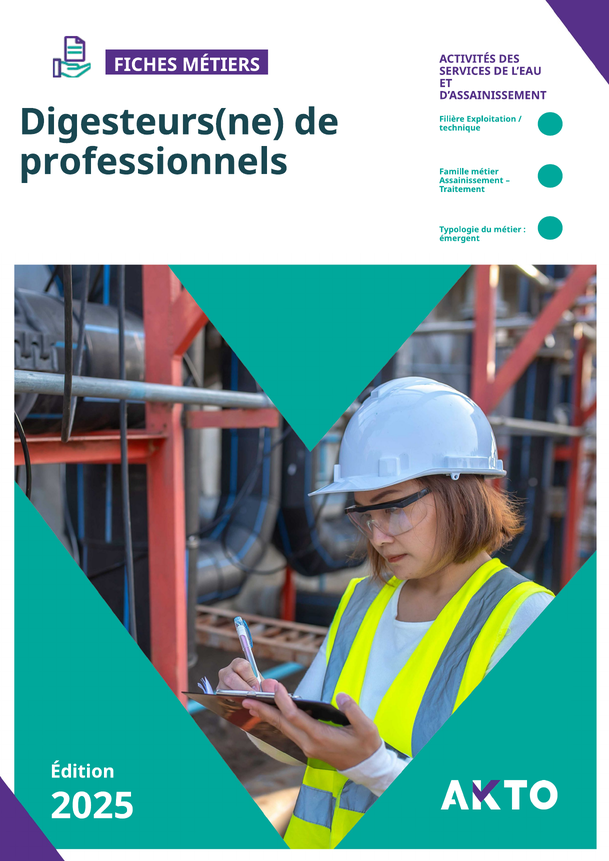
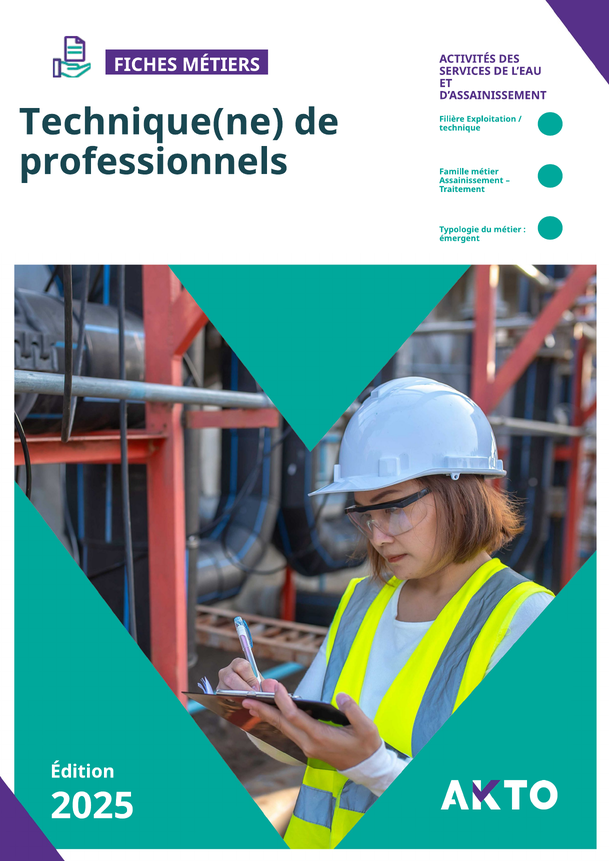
Digesteurs(ne: Digesteurs(ne -> Technique(ne (152, 122)
